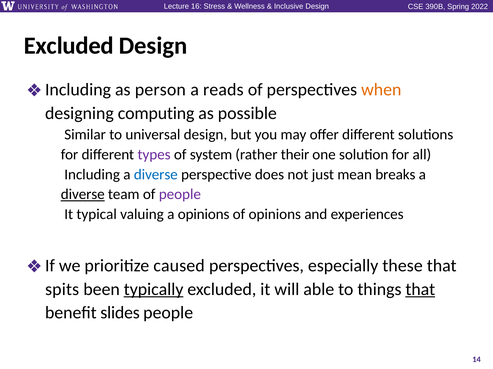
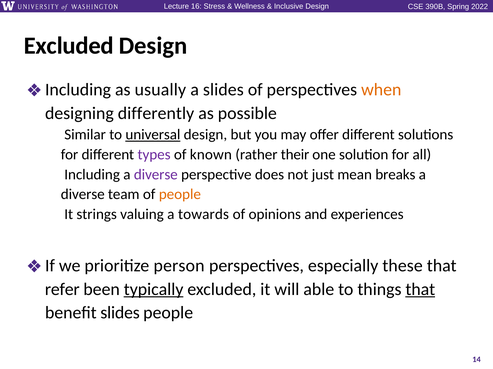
person: person -> usually (160, 90)
a reads: reads -> slides (223, 90)
computing: computing -> differently (156, 113)
universal underline: none -> present (153, 135)
system: system -> known (211, 155)
diverse colour: blue -> purple (156, 175)
diverse underline: present -> none (83, 195)
people colour: purple -> orange (180, 195)
typical: typical -> strings (97, 215)
a opinions: opinions -> towards (203, 215)
caused: caused -> person (179, 266)
spits: spits -> refer (62, 290)
